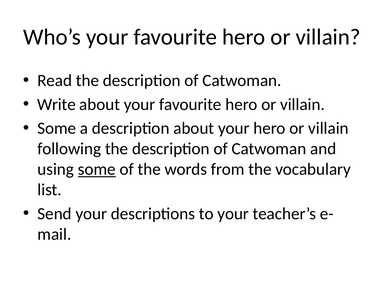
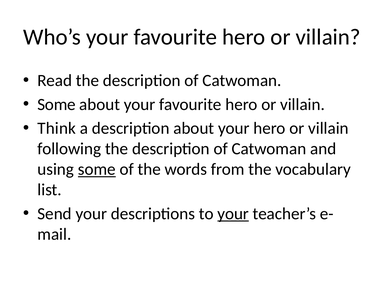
Write: Write -> Some (56, 104)
Some: Some -> Think (57, 128)
your underline: none -> present (233, 214)
